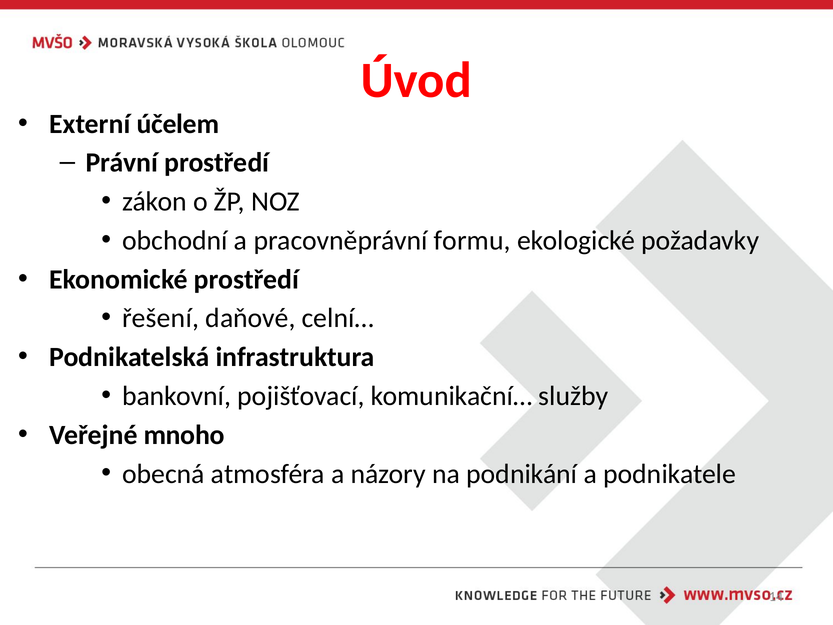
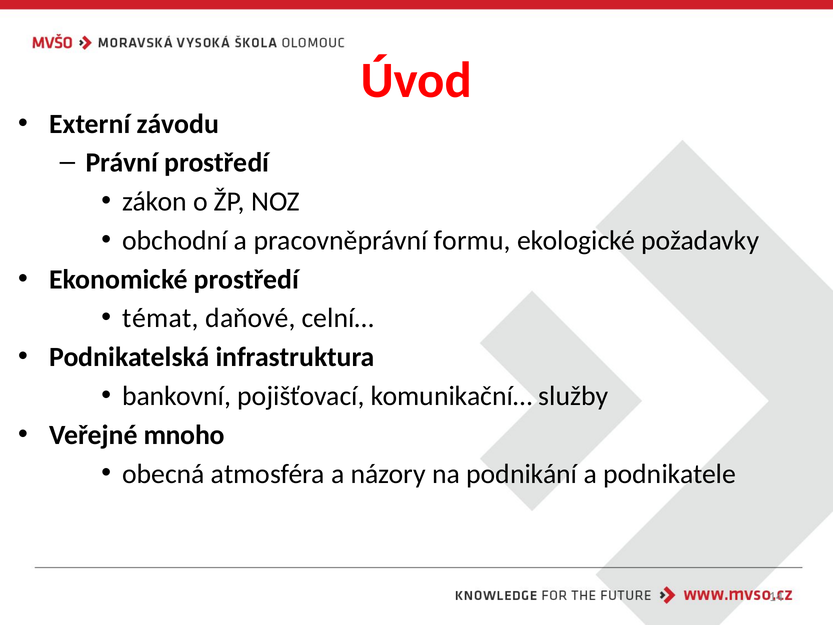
účelem: účelem -> závodu (178, 124)
řešení: řešení -> témat (161, 318)
